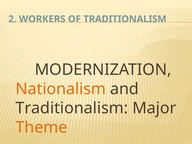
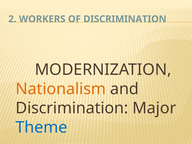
OF TRADITIONALISM: TRADITIONALISM -> DISCRIMINATION (125, 19)
Traditionalism: Traditionalism -> Discrimination (72, 108)
Theme colour: orange -> blue (41, 127)
